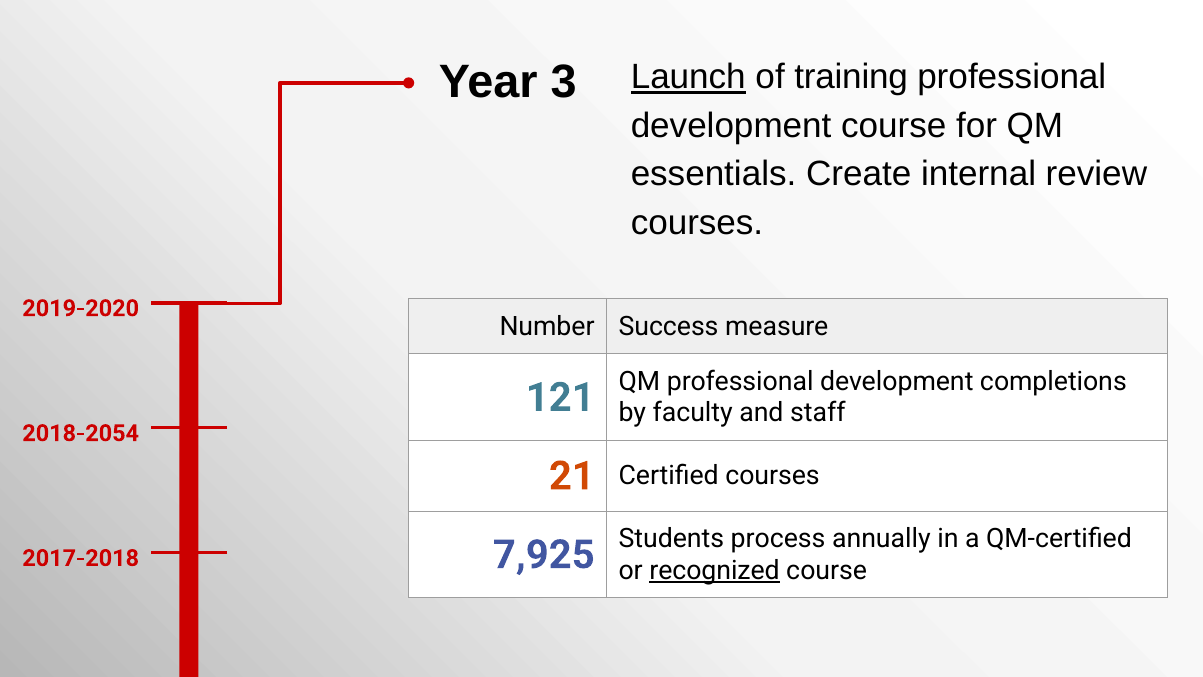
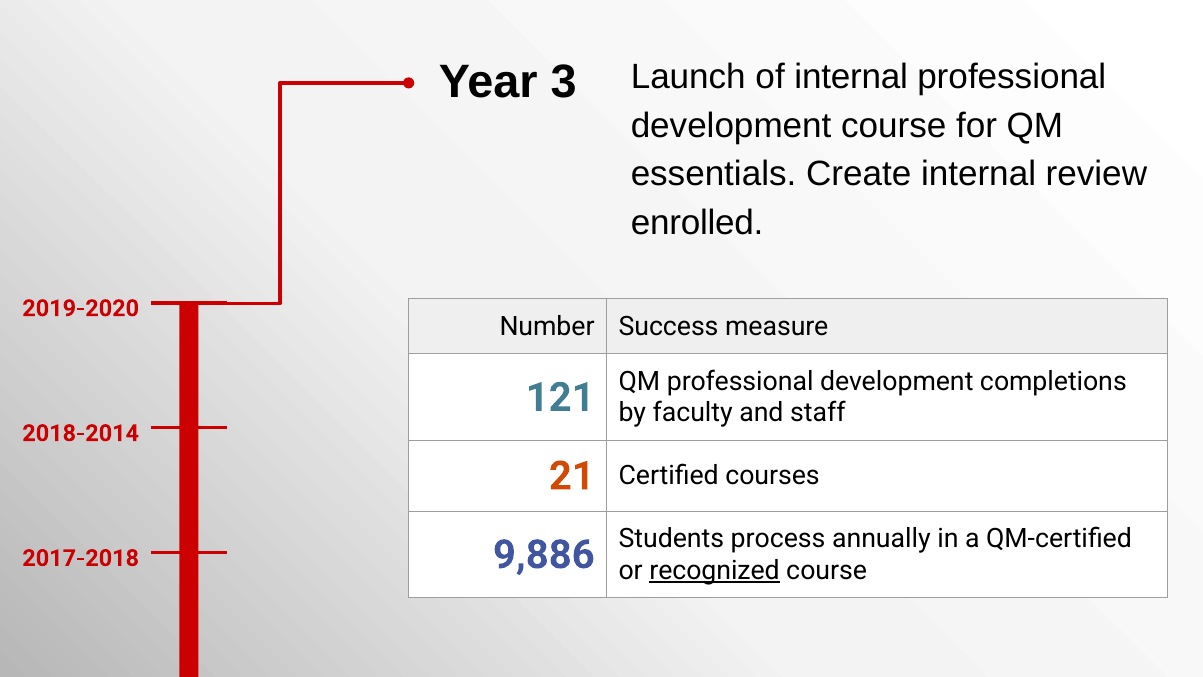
Launch underline: present -> none (688, 77)
of training: training -> internal (851, 77)
courses: courses -> enrolled (697, 223)
2018-2054: 2018-2054 -> 2018-2014 (81, 433)
7,925: 7,925 -> 9,886 (544, 555)
